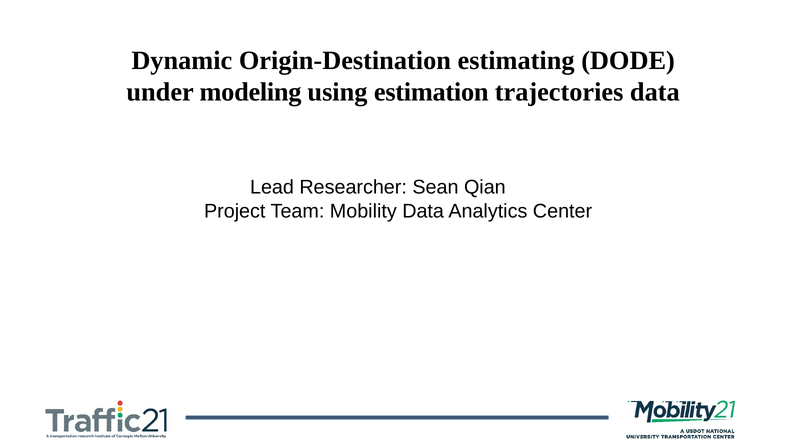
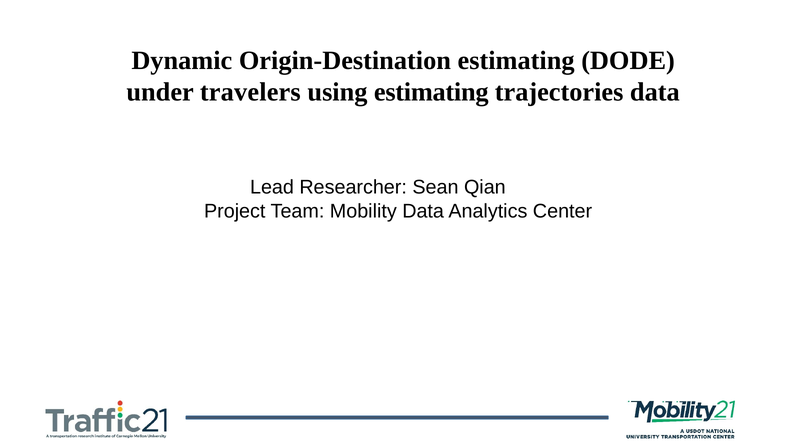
modeling: modeling -> travelers (250, 92)
using estimation: estimation -> estimating (431, 92)
